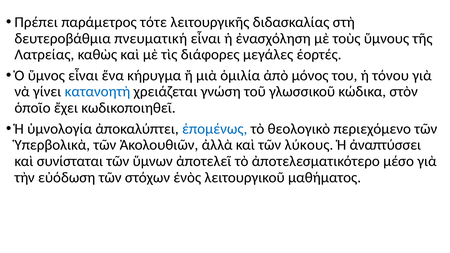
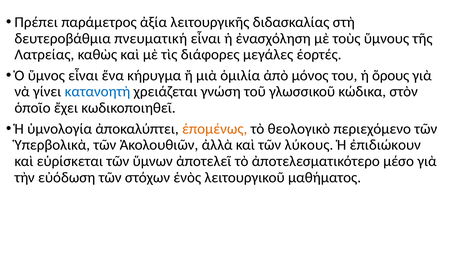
τότε: τότε -> ἀξία (154, 22)
τόνου: τόνου -> ὅρους (391, 76)
ἑπομένως colour: blue -> orange (215, 129)
ἀναπτύσσει: ἀναπτύσσει -> ἐπιδιώκουν (385, 145)
συνίσταται: συνίσταται -> εὑρίσκεται (70, 161)
